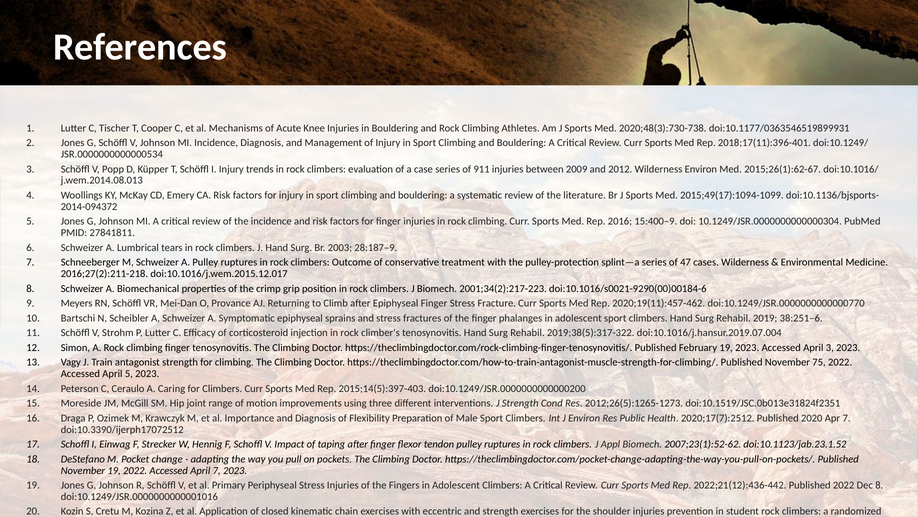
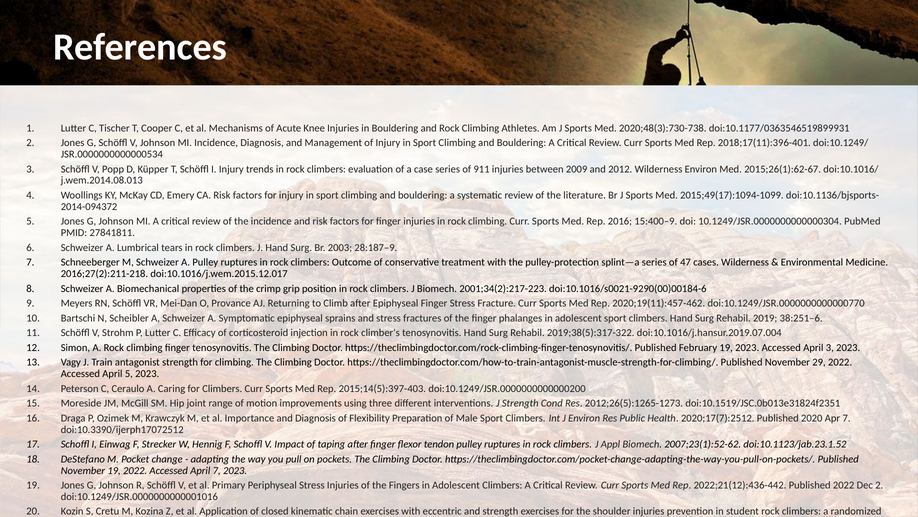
75: 75 -> 29 (819, 362)
Dec 8: 8 -> 2 (879, 485)
